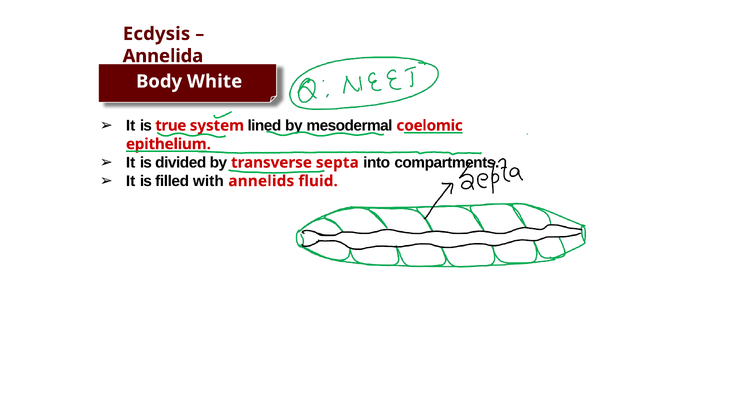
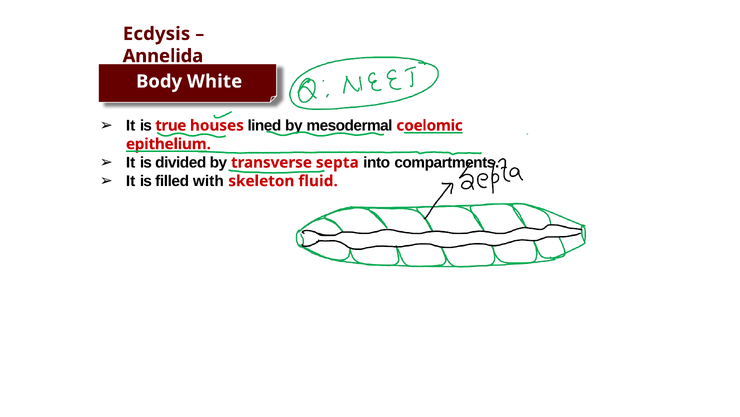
system: system -> houses (217, 125)
annelids: annelids -> skeleton (261, 181)
